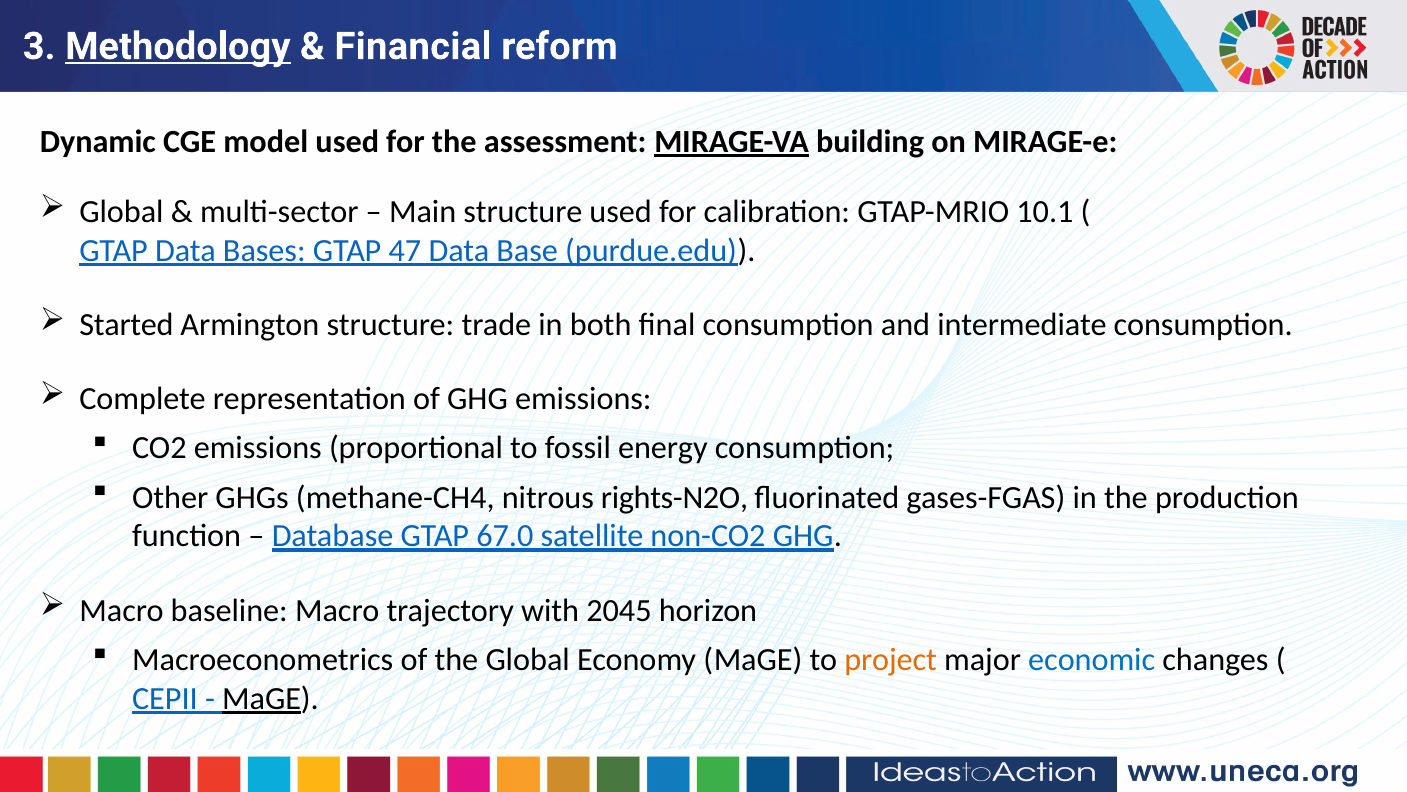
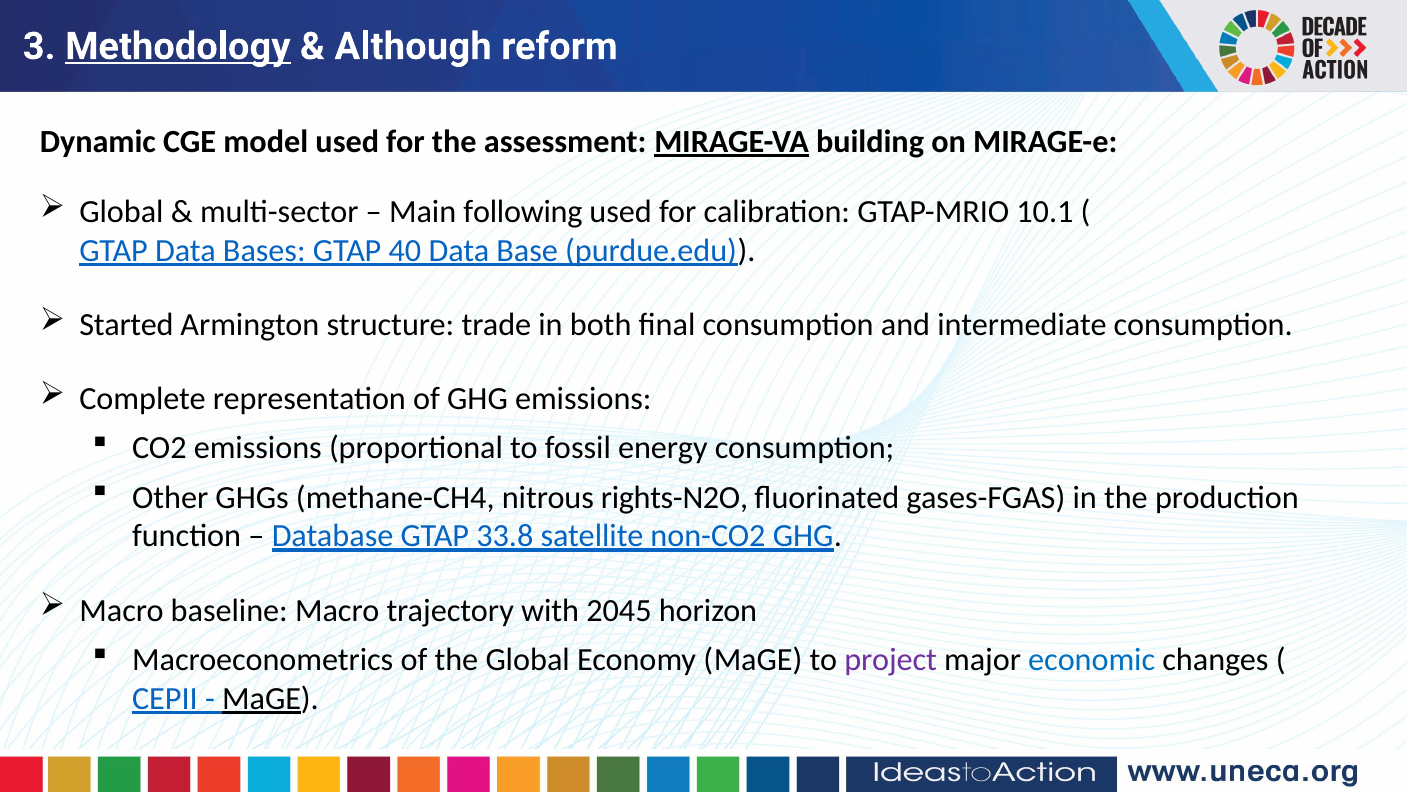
Financial: Financial -> Although (413, 46)
Main structure: structure -> following (523, 212)
47: 47 -> 40 (405, 250)
67.0: 67.0 -> 33.8 (505, 536)
project colour: orange -> purple (891, 659)
